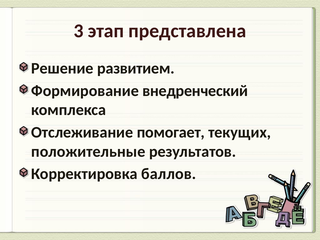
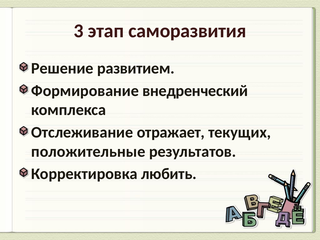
представлена: представлена -> саморазвития (187, 31)
помогает: помогает -> отражает (171, 132)
баллов: баллов -> любить (169, 174)
